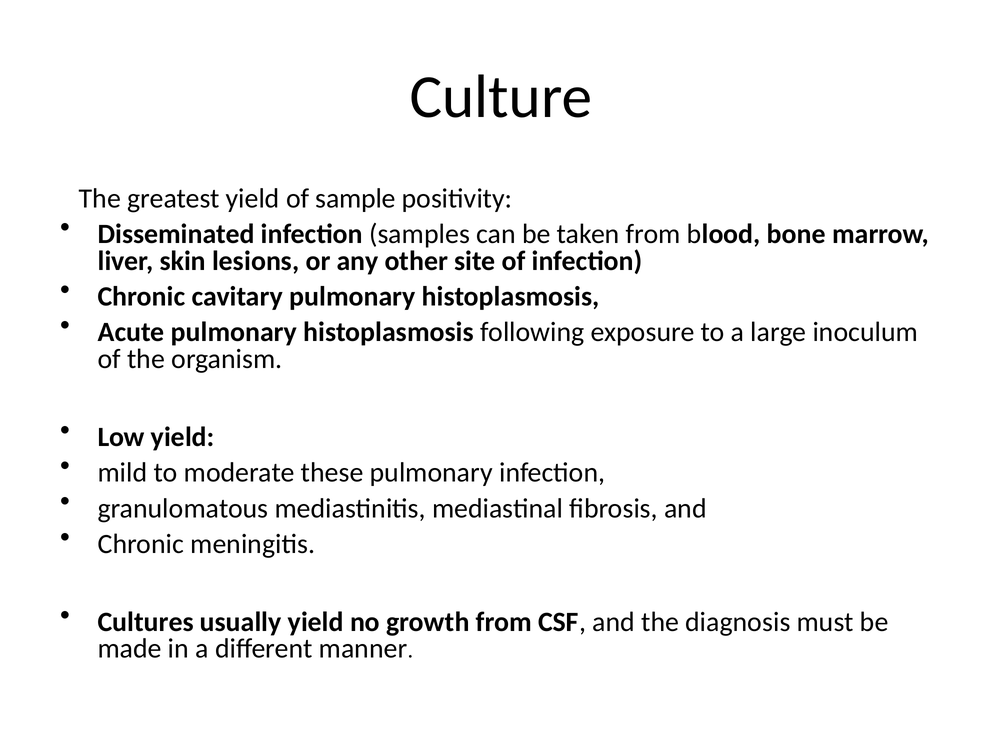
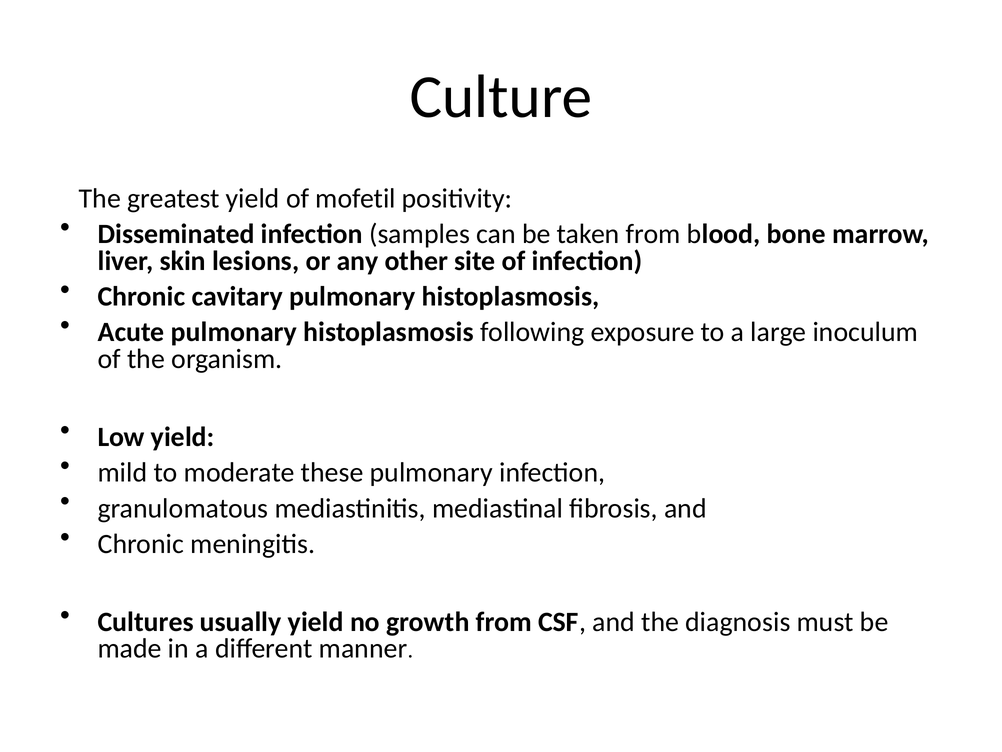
sample: sample -> mofetil (356, 198)
